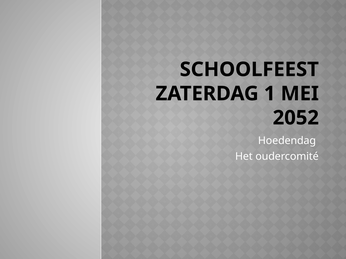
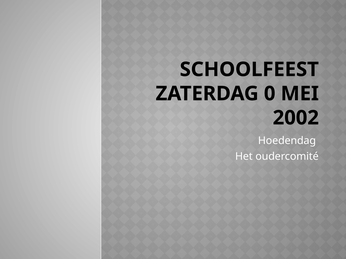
1: 1 -> 0 (270, 94)
2052: 2052 -> 2002 (296, 118)
